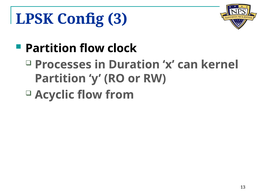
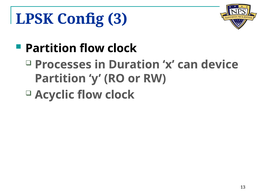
kernel: kernel -> device (220, 64)
Acyclic flow from: from -> clock (120, 95)
